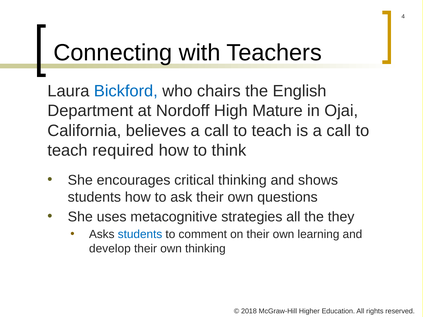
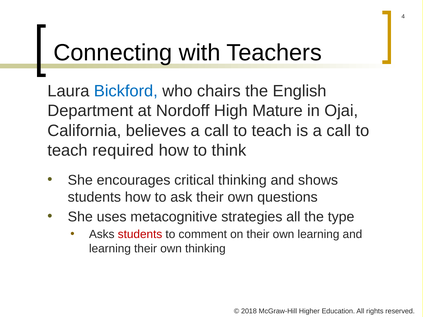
they: they -> type (341, 217)
students colour: blue -> red (140, 235)
develop: develop -> learning (110, 249)
